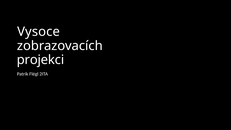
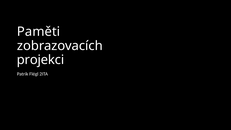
Vysoce: Vysoce -> Paměti (39, 32)
